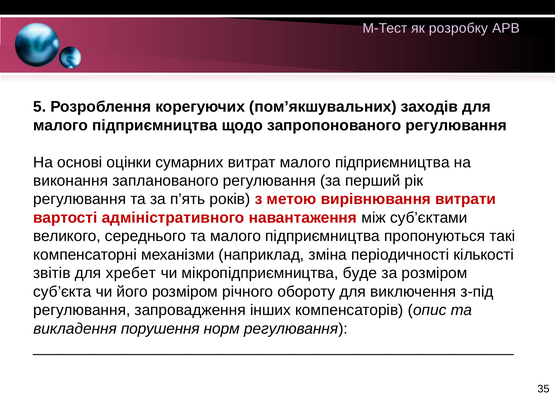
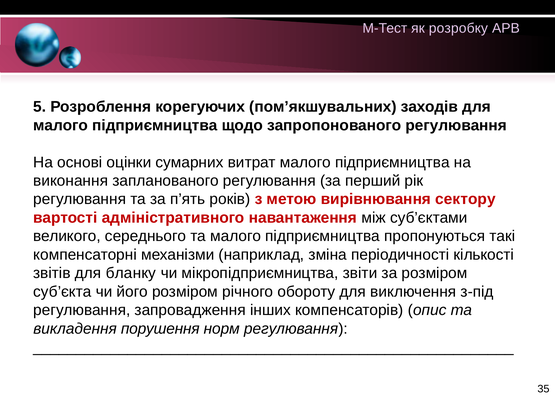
витрати: витрати -> сектору (465, 199)
хребет: хребет -> бланку (131, 273)
буде: буде -> звіти (360, 273)
